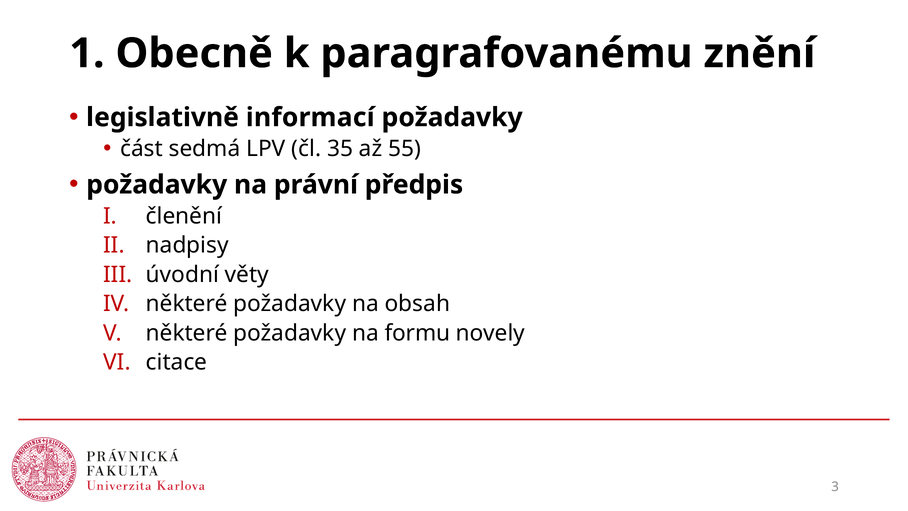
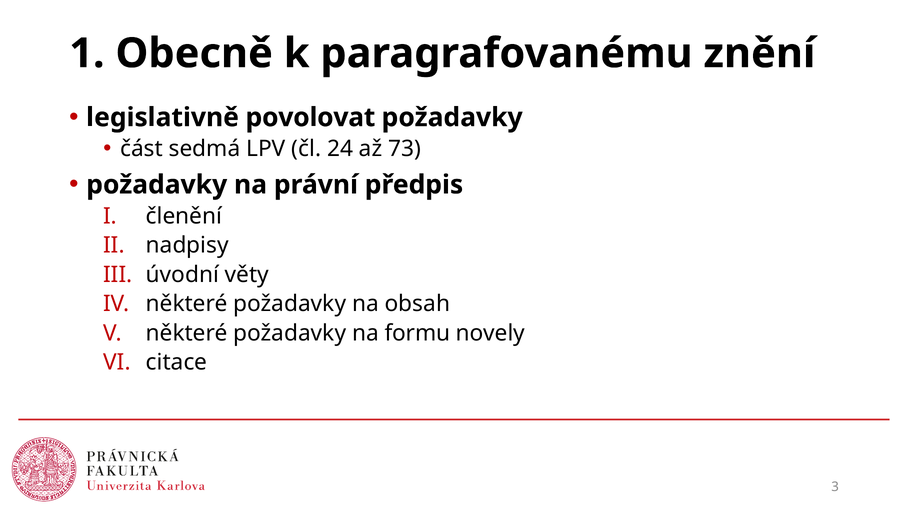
informací: informací -> povolovat (310, 117)
35: 35 -> 24 (340, 149)
55: 55 -> 73 (405, 149)
